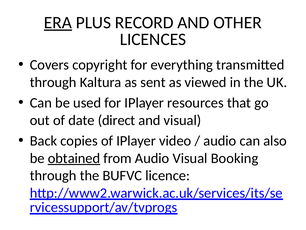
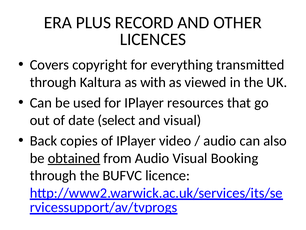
ERA underline: present -> none (58, 23)
sent: sent -> with (153, 82)
direct: direct -> select (117, 120)
